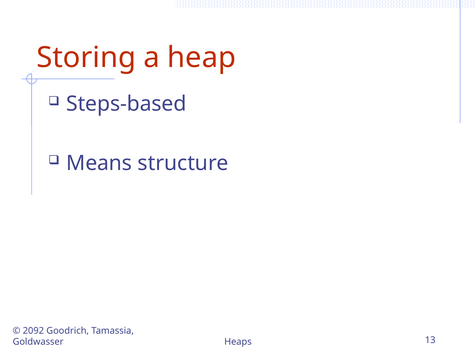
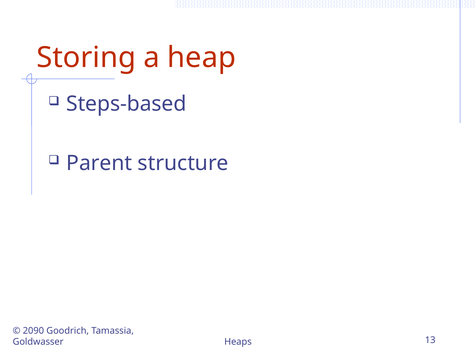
Means: Means -> Parent (99, 163)
2092: 2092 -> 2090 (33, 331)
